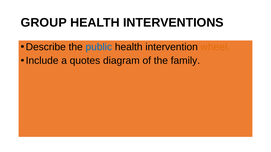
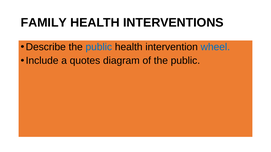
GROUP: GROUP -> FAMILY (44, 23)
wheel colour: orange -> blue (215, 47)
of the family: family -> public (185, 61)
